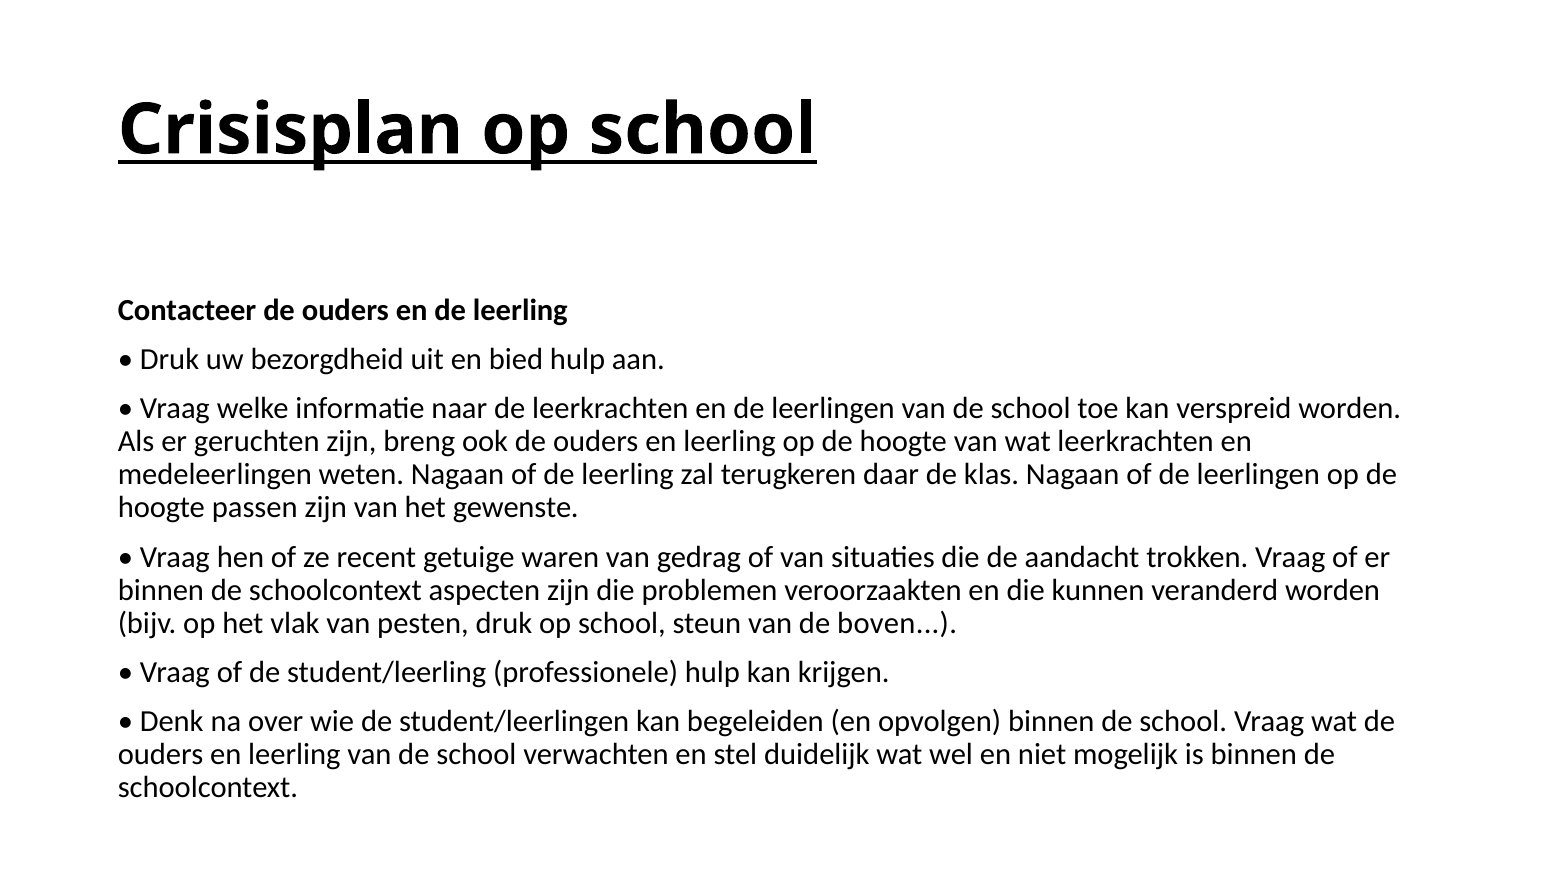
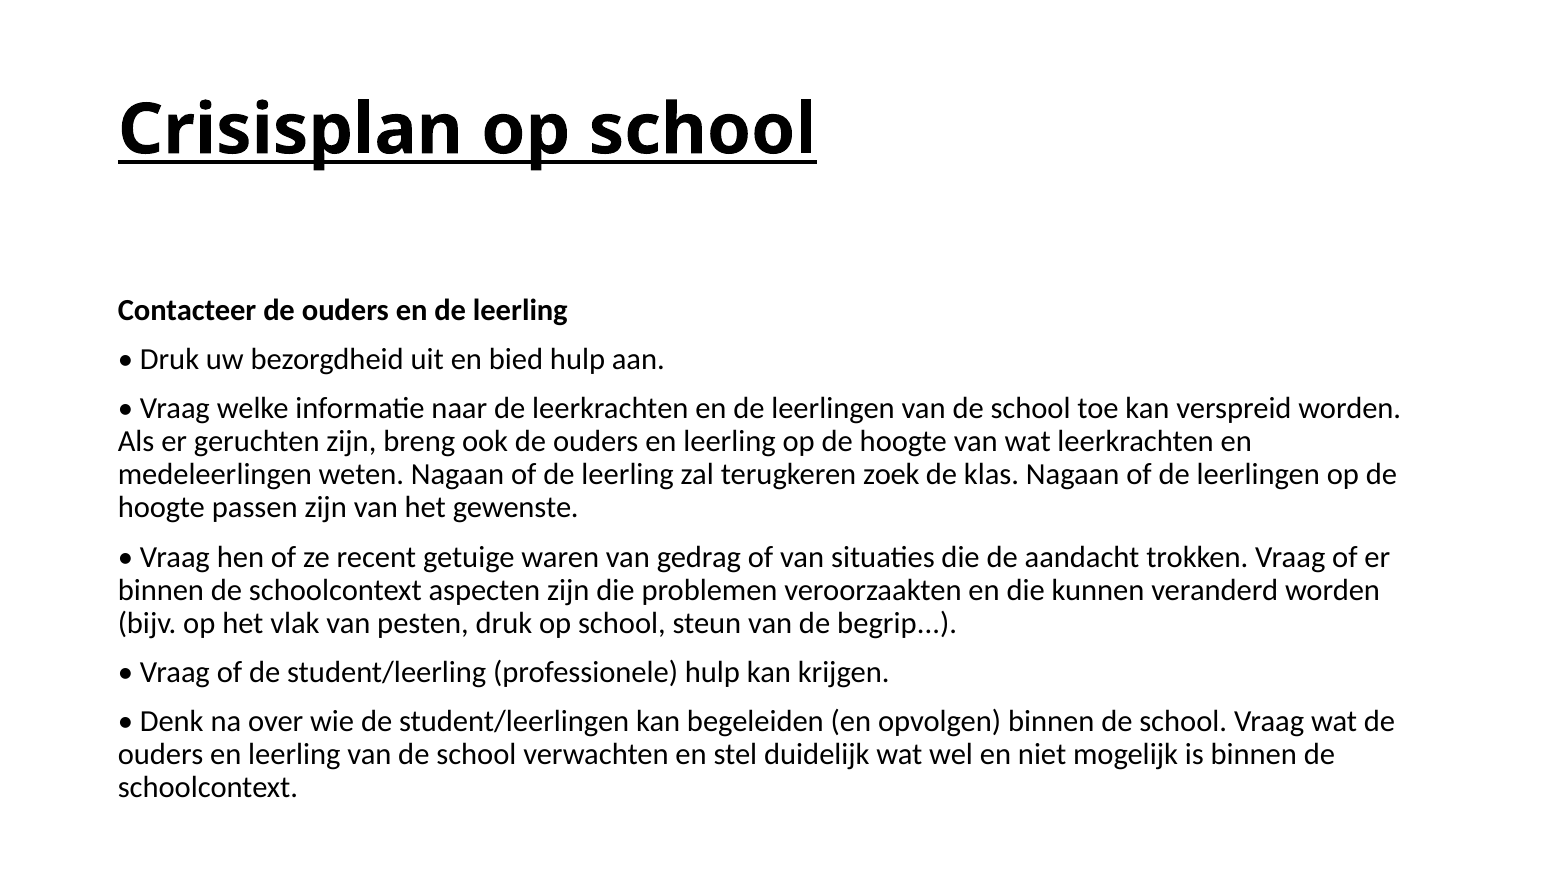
daar: daar -> zoek (891, 475)
boven: boven -> begrip (897, 623)
